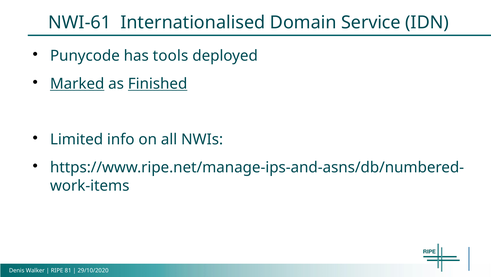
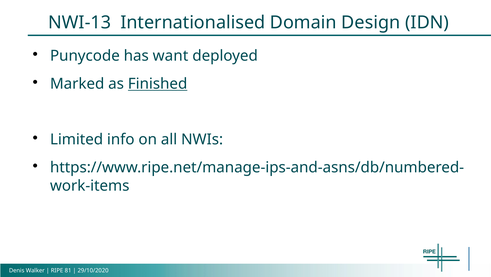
NWI-61: NWI-61 -> NWI-13 (80, 23)
Service: Service -> Design (371, 23)
tools: tools -> want (171, 56)
Marked underline: present -> none (77, 84)
